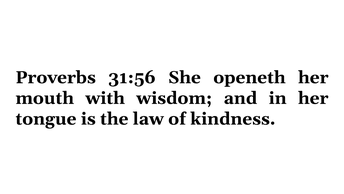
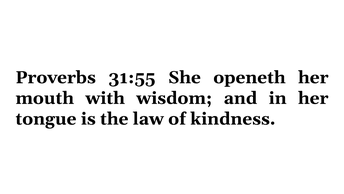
31:56: 31:56 -> 31:55 (132, 77)
